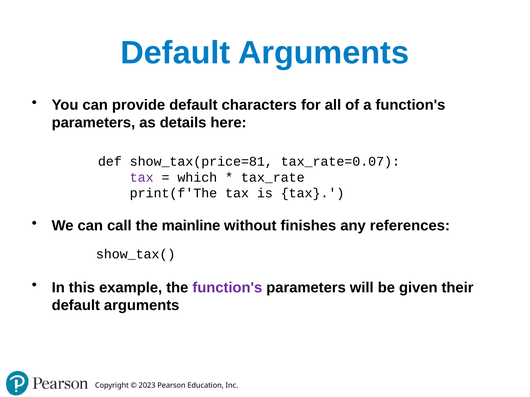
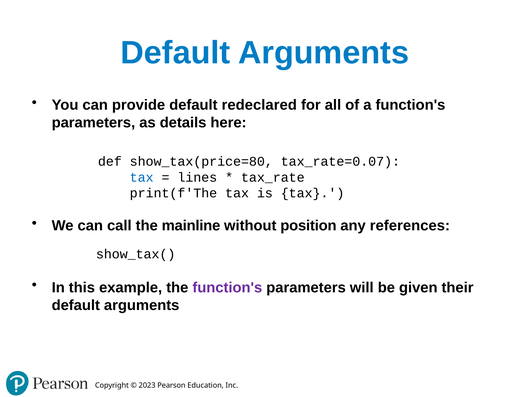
characters: characters -> redeclared (259, 105)
show_tax(price=81: show_tax(price=81 -> show_tax(price=80 (201, 162)
tax colour: purple -> blue (142, 178)
which: which -> lines (197, 178)
finishes: finishes -> position (308, 226)
